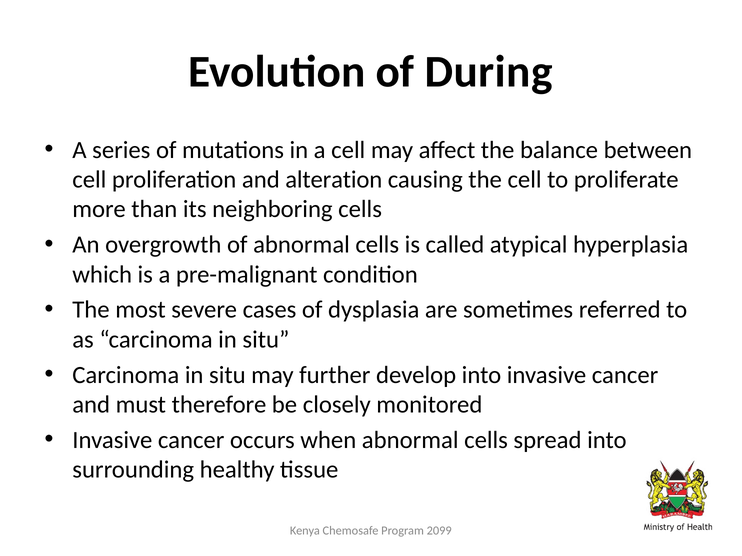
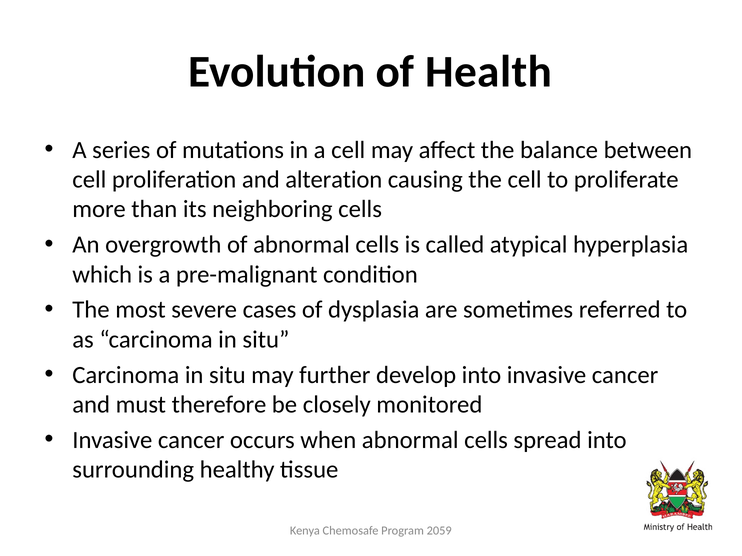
During: During -> Health (489, 72)
2099: 2099 -> 2059 (439, 531)
